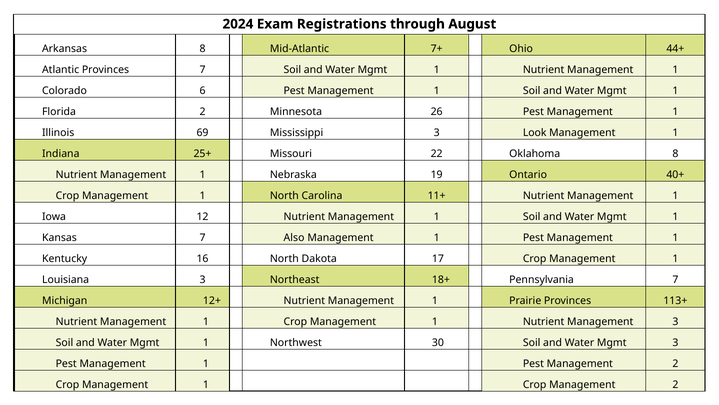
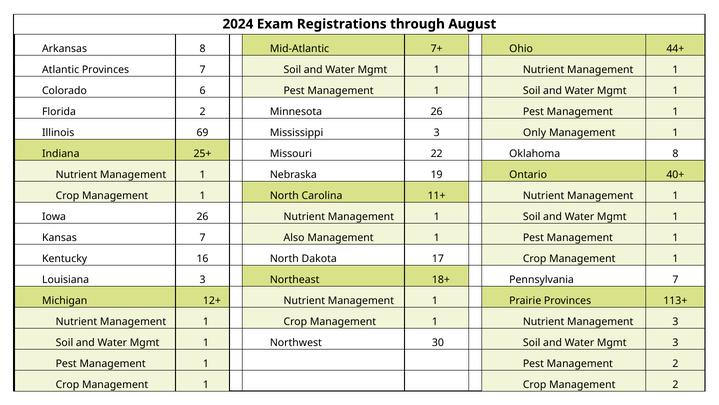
Look: Look -> Only (535, 132)
Iowa 12: 12 -> 26 (203, 216)
